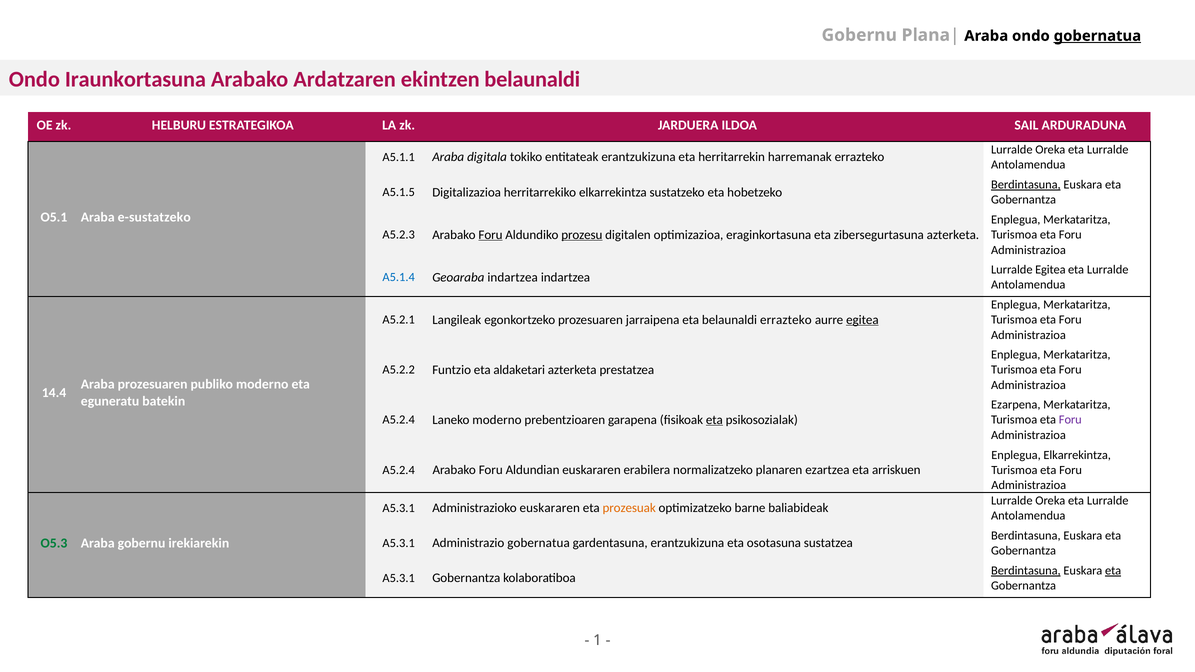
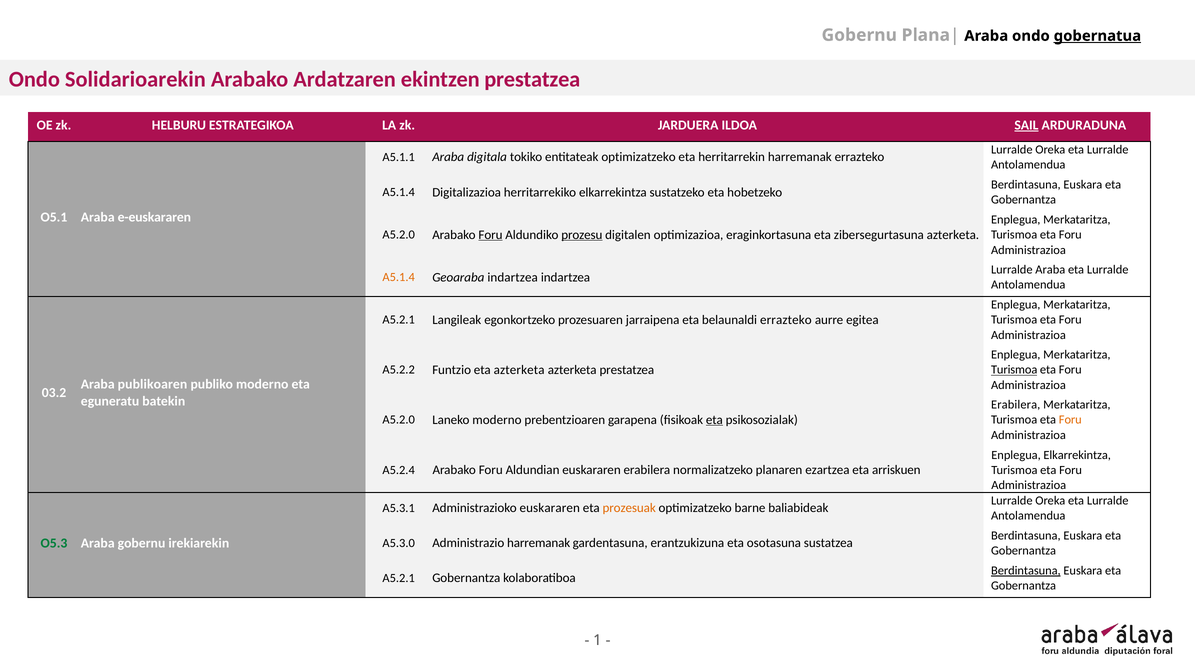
Iraunkortasuna: Iraunkortasuna -> Solidarioarekin (135, 79)
ekintzen belaunaldi: belaunaldi -> prestatzea (532, 79)
SAIL underline: none -> present (1026, 125)
entitateak erantzukizuna: erantzukizuna -> optimizatzeko (639, 157)
Berdintasuna underline: present -> none (1026, 185)
A5.1.5: A5.1.5 -> A5.1.4 (399, 192)
e-sustatzeko: e-sustatzeko -> e-euskararen (154, 217)
A5.2.3: A5.2.3 -> A5.2.0 (399, 235)
Lurralde Egitea: Egitea -> Araba (1050, 270)
A5.1.4 colour: blue -> orange (399, 277)
egitea underline: present -> none (862, 320)
eta aldaketari: aldaketari -> azterketa (519, 370)
Turismoa underline: none -> present (1014, 370)
Araba prozesuaren: prozesuaren -> publikoaren (153, 384)
14.4: 14.4 -> 03.2 (54, 393)
Ezarpena: Ezarpena -> Erabilera (1016, 405)
A5.2.4: A5.2.4 -> A5.2.0 (399, 420)
Foru colour: purple -> orange (1070, 420)
A5.3.1: A5.3.1 -> A5.3.0 (399, 543)
Administrazio gobernatua: gobernatua -> harremanak (539, 543)
eta underline: present -> none (1113, 571)
A5.3.1: A5.3.1 -> A5.2.1 (399, 578)
